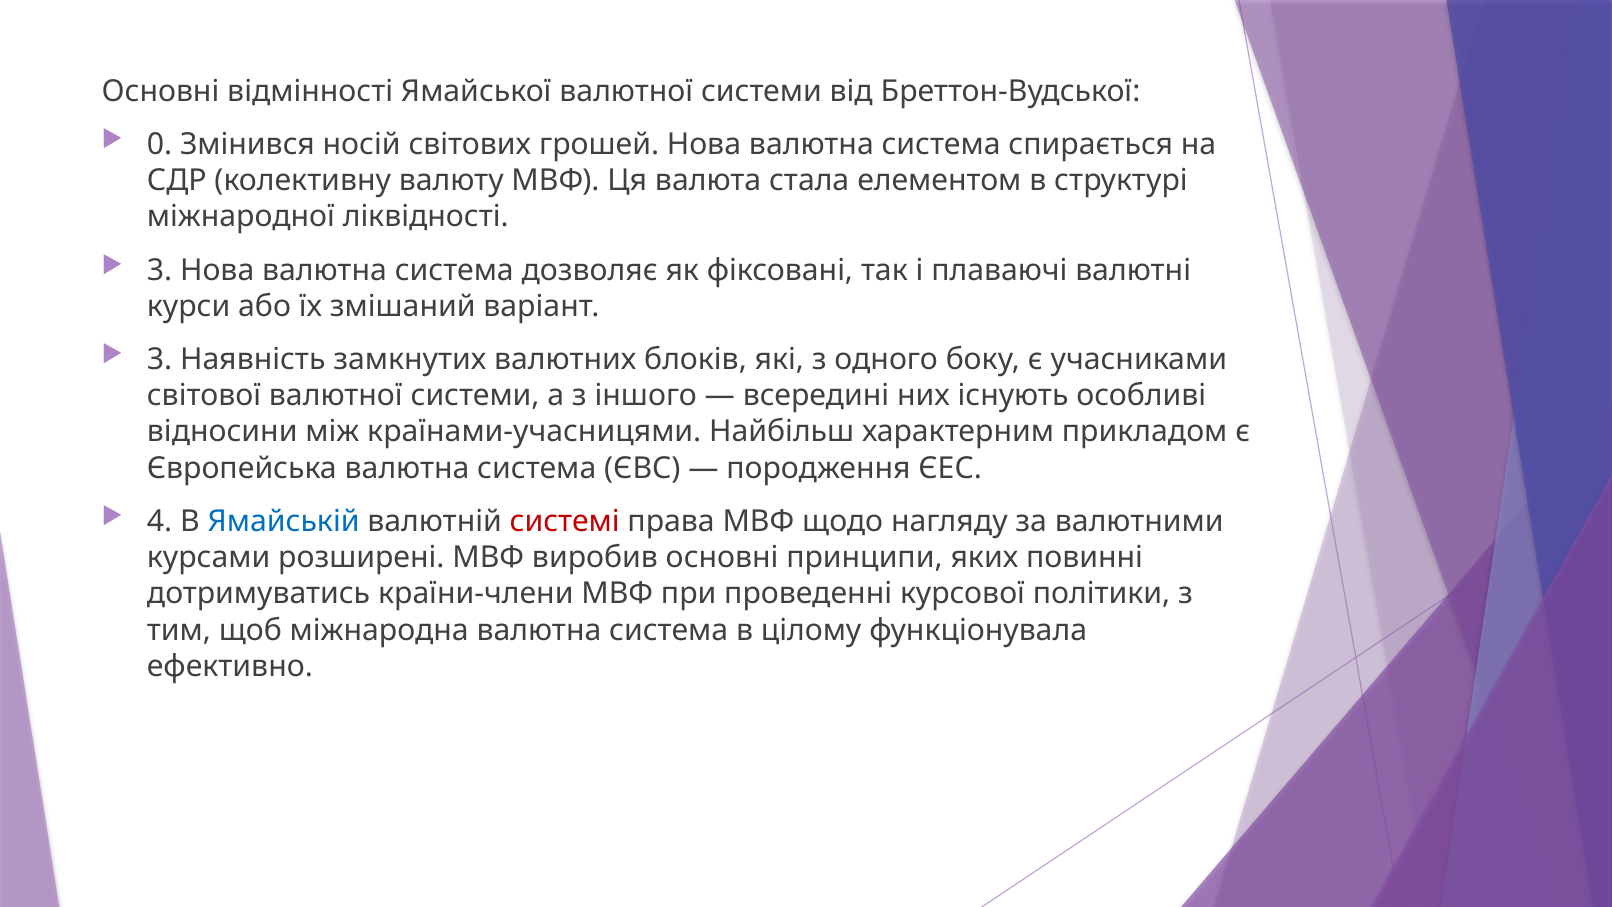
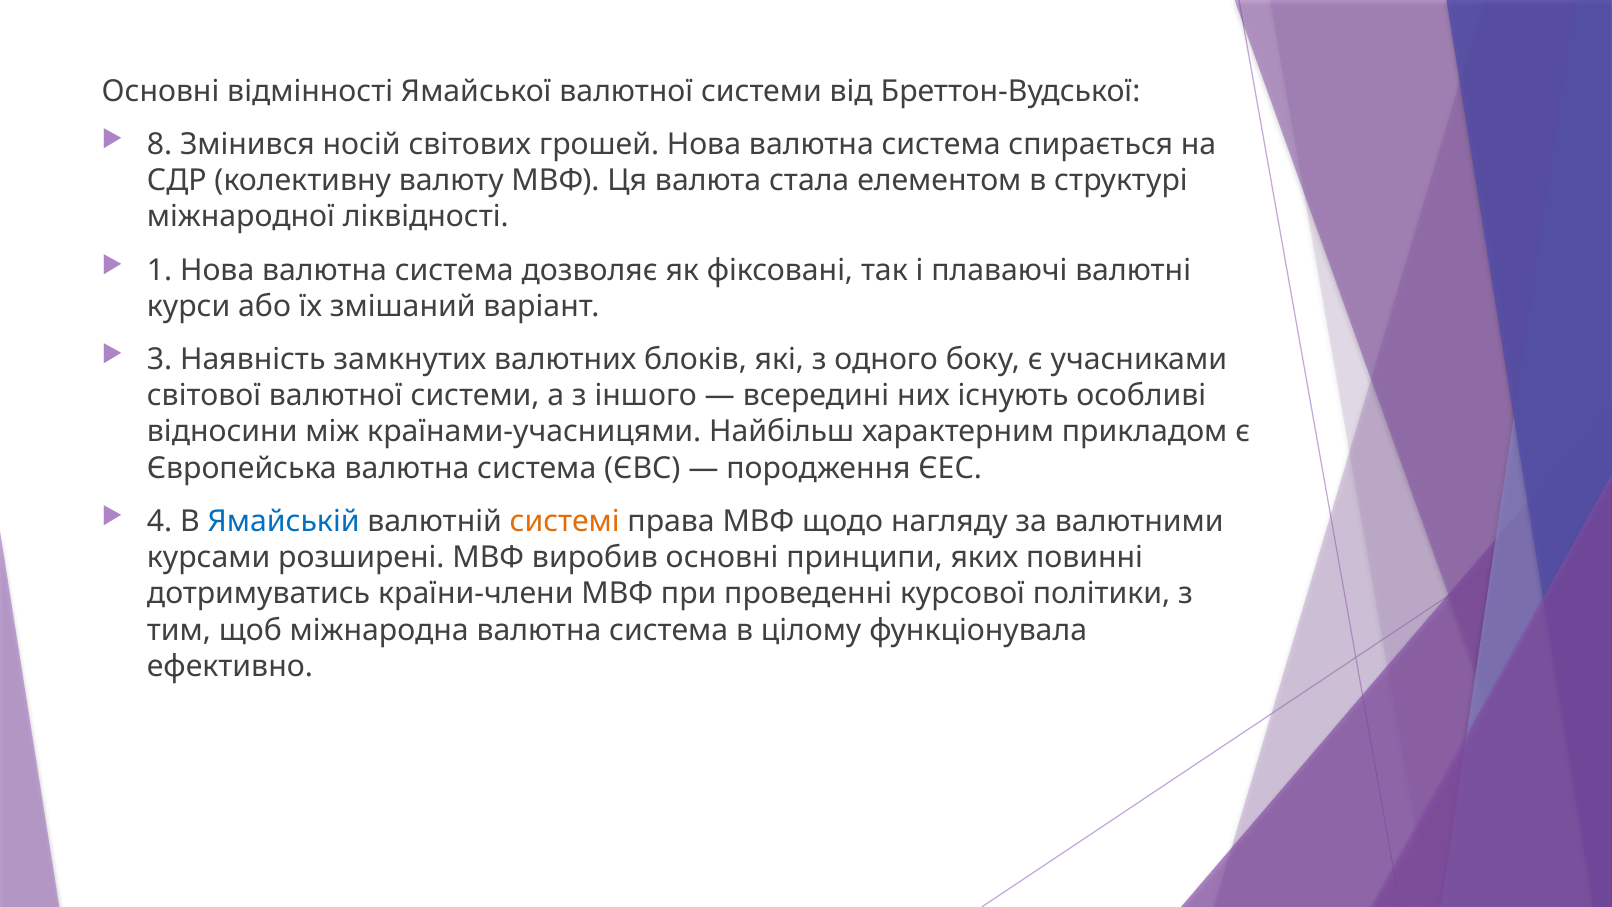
0: 0 -> 8 (160, 144)
3: 3 -> 1 (160, 270)
системі colour: red -> orange (565, 521)
